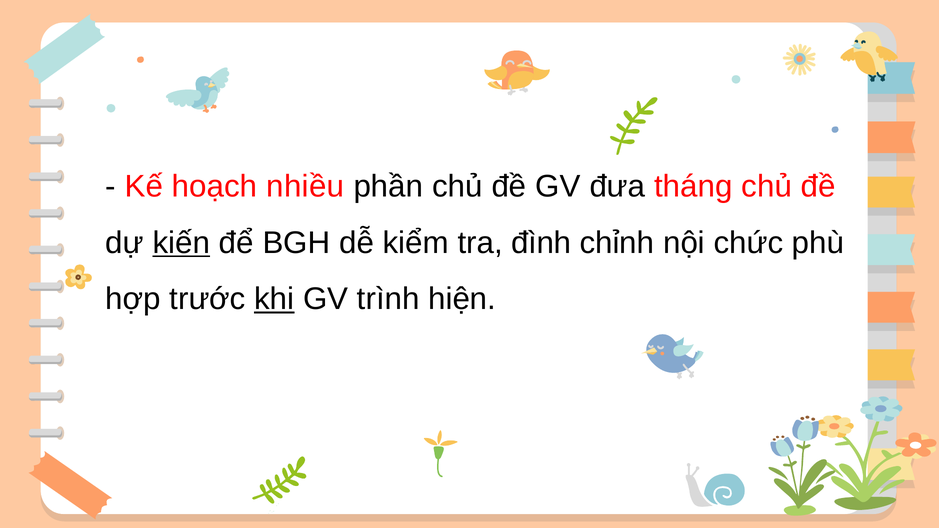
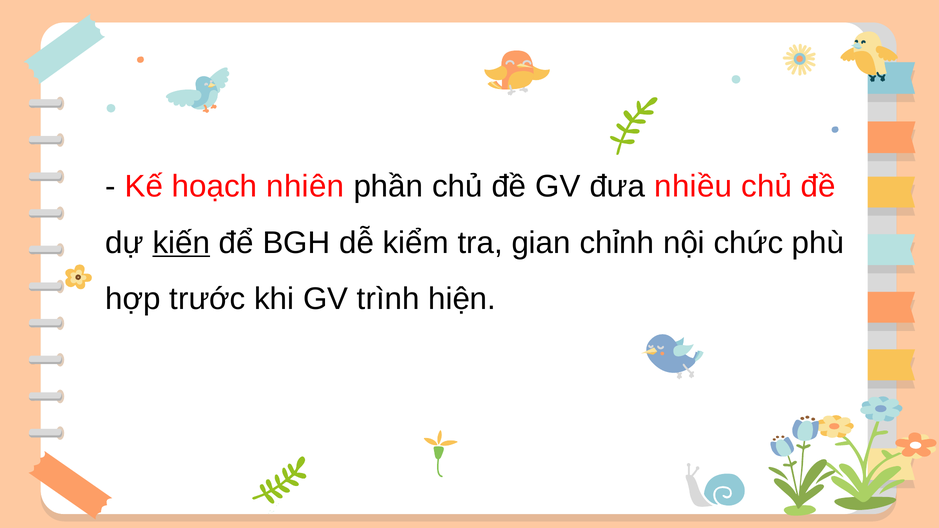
nhiều: nhiều -> nhiên (305, 187)
tháng: tháng -> nhiều (693, 187)
đình: đình -> gian (541, 243)
khi underline: present -> none (274, 299)
